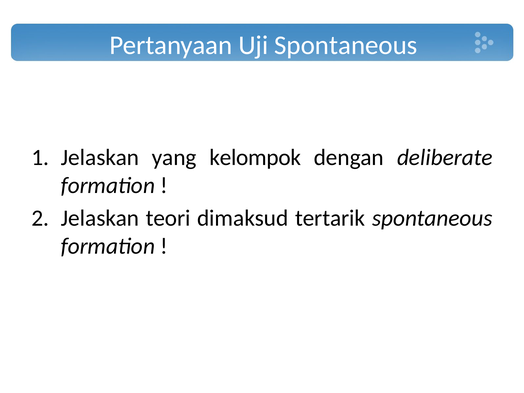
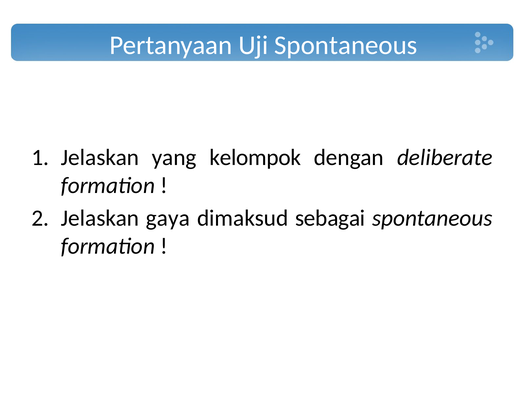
teori: teori -> gaya (168, 218)
tertarik: tertarik -> sebagai (330, 218)
